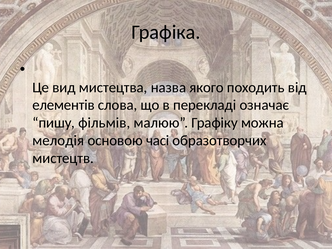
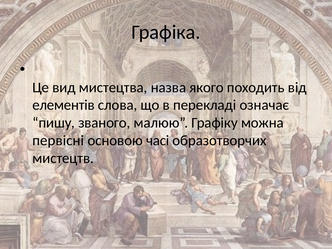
фільмів: фільмів -> званого (104, 123)
мелодія: мелодія -> первісні (58, 141)
